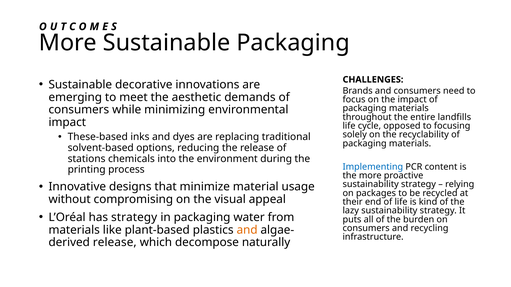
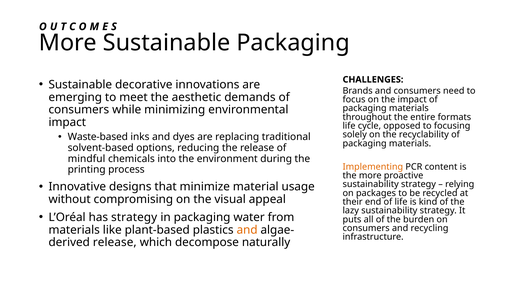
landfills: landfills -> formats (454, 117)
These-based: These-based -> Waste-based (98, 137)
stations: stations -> mindful (87, 159)
Implementing colour: blue -> orange (373, 167)
